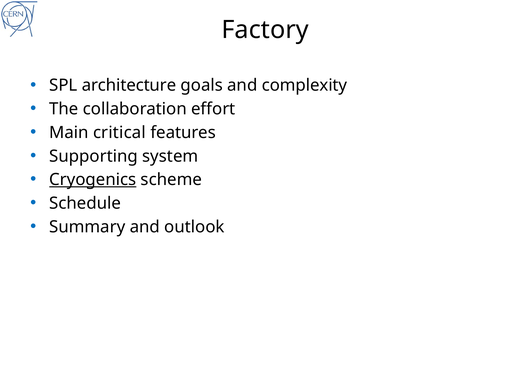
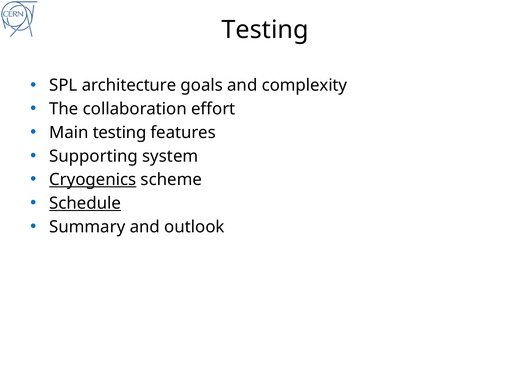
Factory: Factory -> Testing (265, 30)
Main critical: critical -> testing (120, 132)
Schedule underline: none -> present (85, 203)
